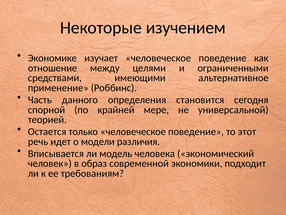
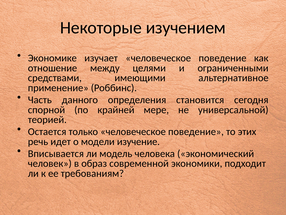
этот: этот -> этих (247, 131)
различия: различия -> изучение (138, 141)
